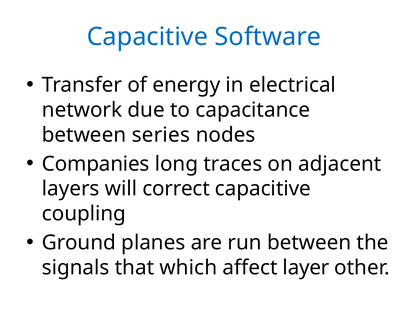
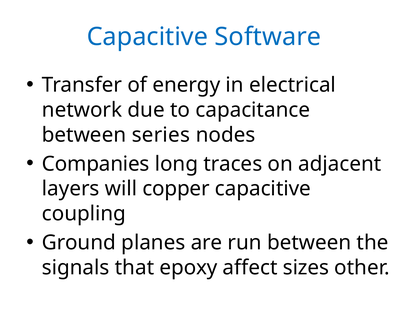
correct: correct -> copper (176, 188)
which: which -> epoxy (189, 267)
layer: layer -> sizes (306, 267)
